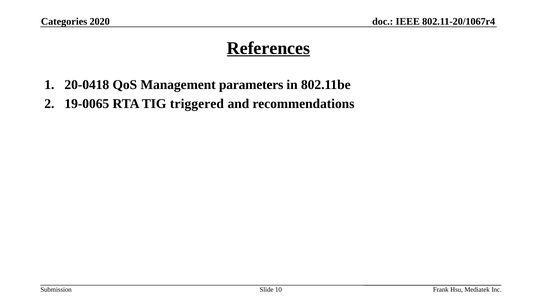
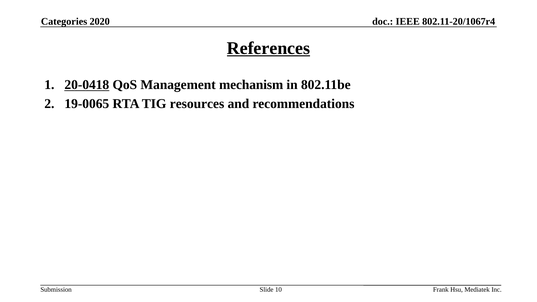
20-0418 underline: none -> present (87, 85)
parameters: parameters -> mechanism (251, 85)
triggered: triggered -> resources (197, 104)
